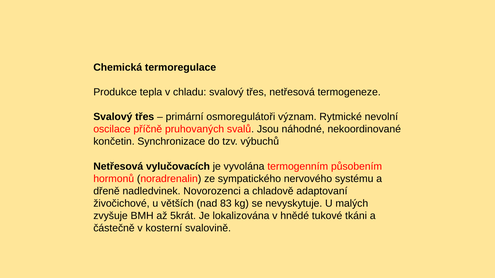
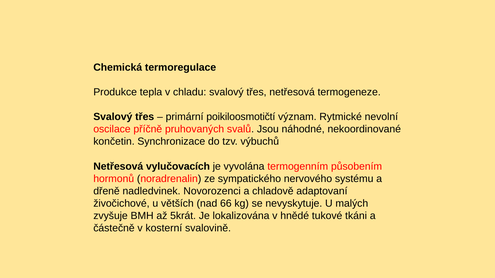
osmoregulátoři: osmoregulátoři -> poikiloosmotičtí (241, 117)
83: 83 -> 66 (226, 204)
